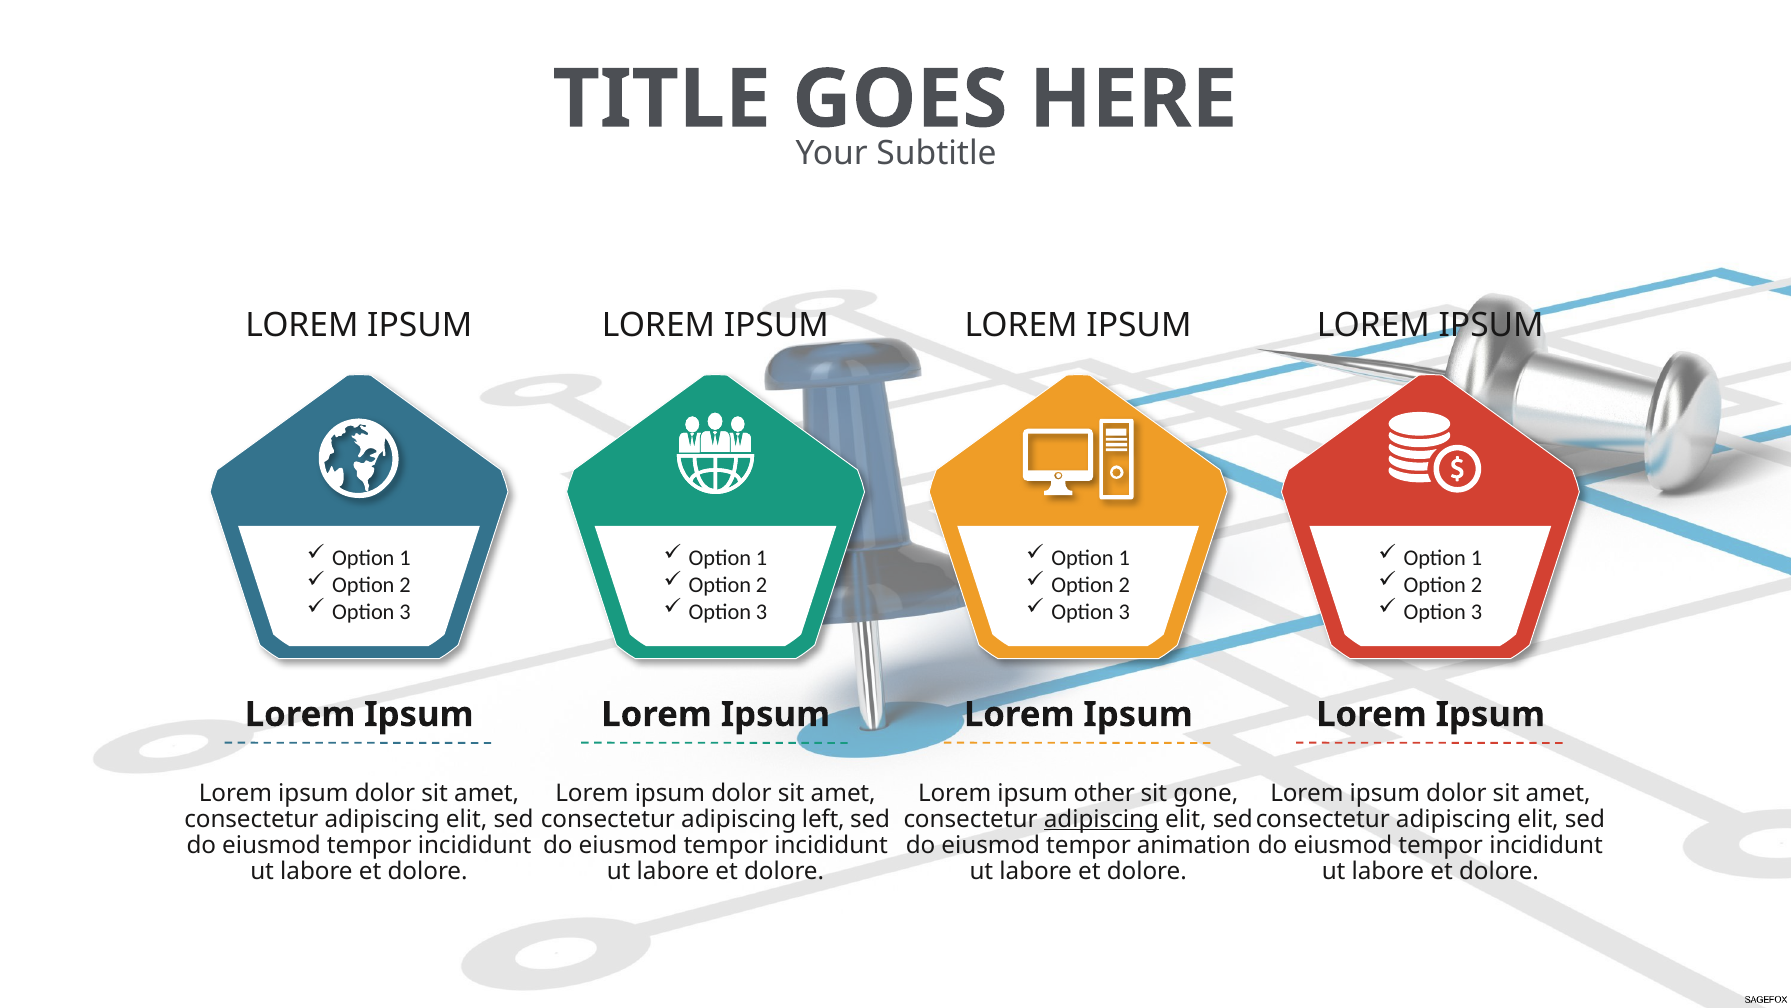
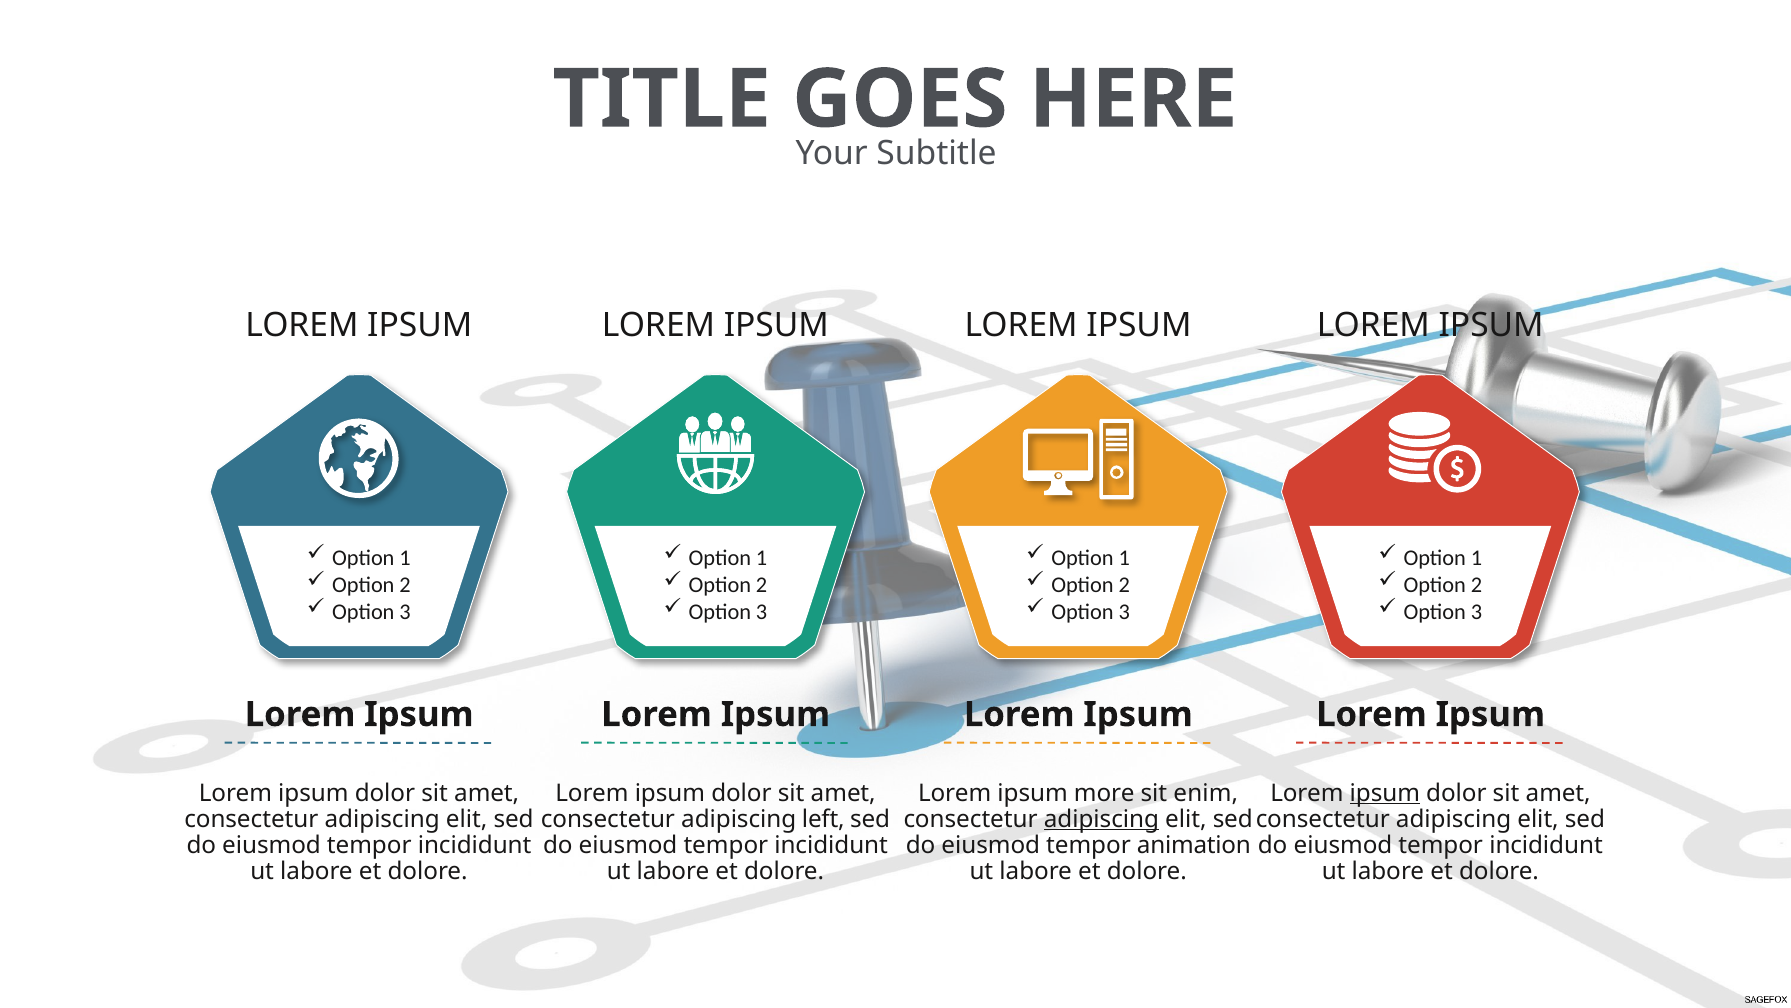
other: other -> more (1104, 793)
gone: gone -> enim (1206, 793)
ipsum underline: none -> present (1385, 793)
